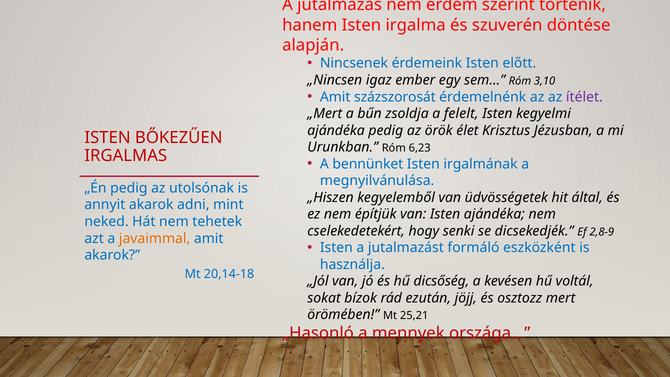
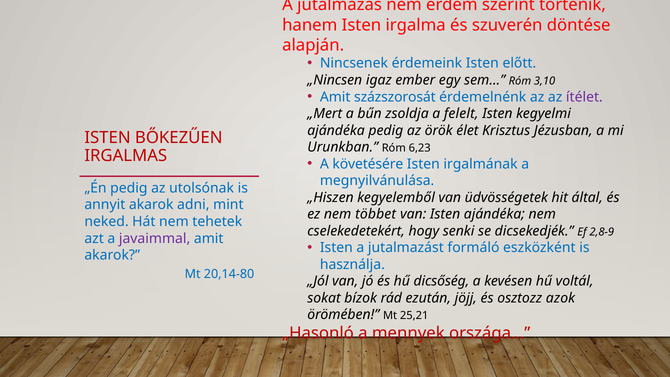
bennünket: bennünket -> követésére (368, 164)
építjük: építjük -> többet (376, 214)
javaimmal colour: orange -> purple (155, 238)
20,14-18: 20,14-18 -> 20,14-80 (229, 274)
mert: mert -> azok (561, 298)
